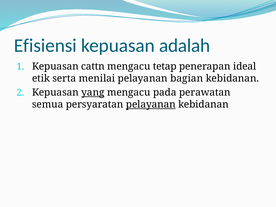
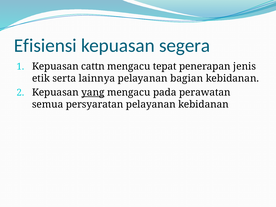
adalah: adalah -> segera (185, 46)
tetap: tetap -> tepat (165, 66)
ideal: ideal -> jenis (245, 66)
menilai: menilai -> lainnya (97, 78)
pelayanan underline: present -> none (151, 104)
